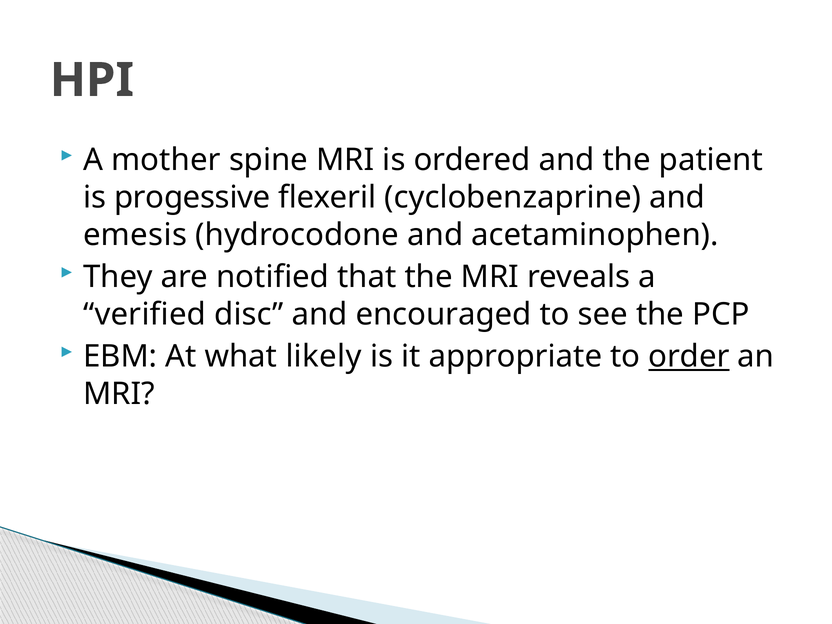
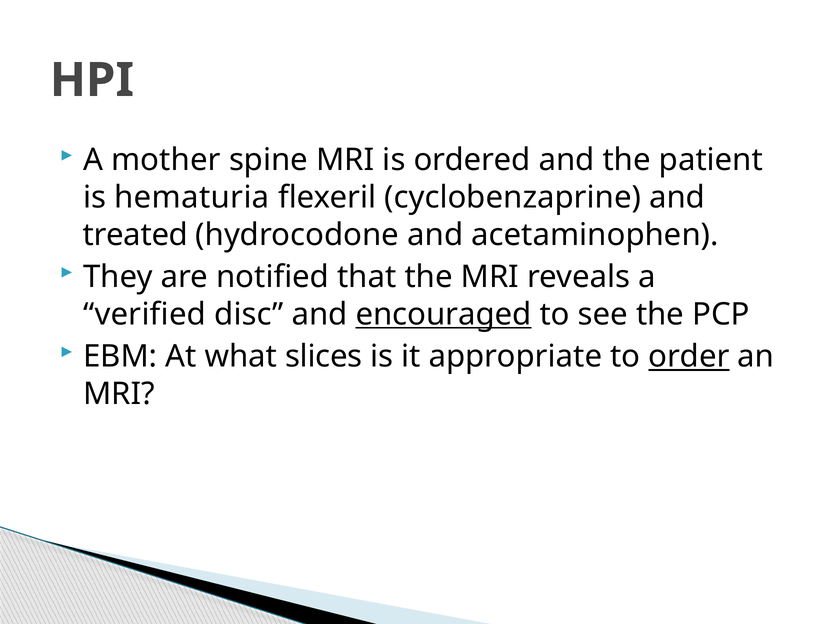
progessive: progessive -> hematuria (192, 197)
emesis: emesis -> treated (135, 235)
encouraged underline: none -> present (444, 314)
likely: likely -> slices (324, 356)
